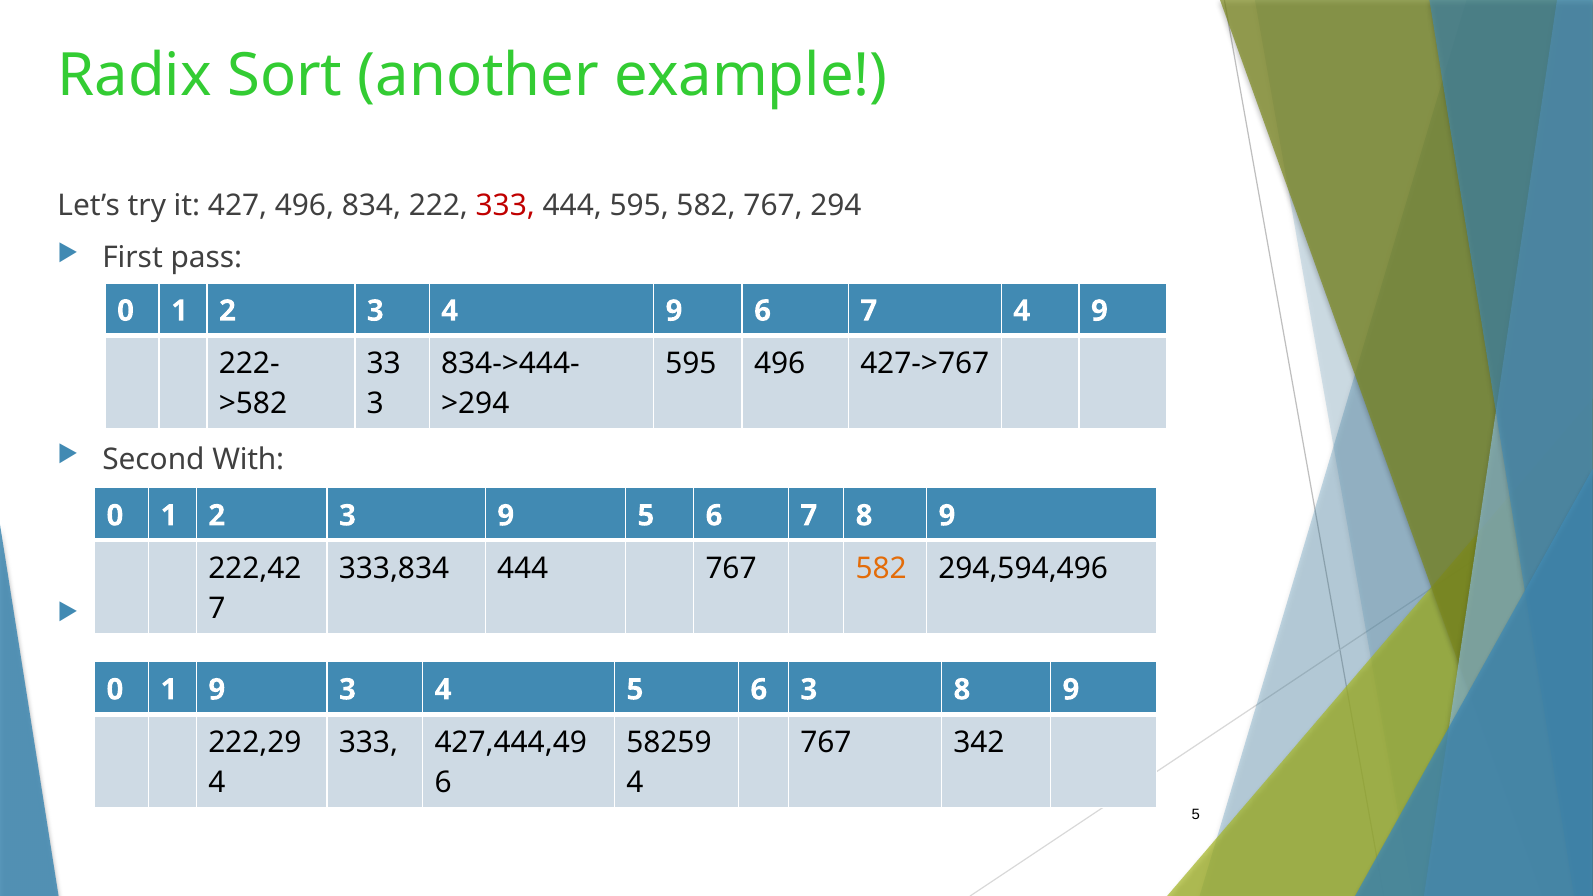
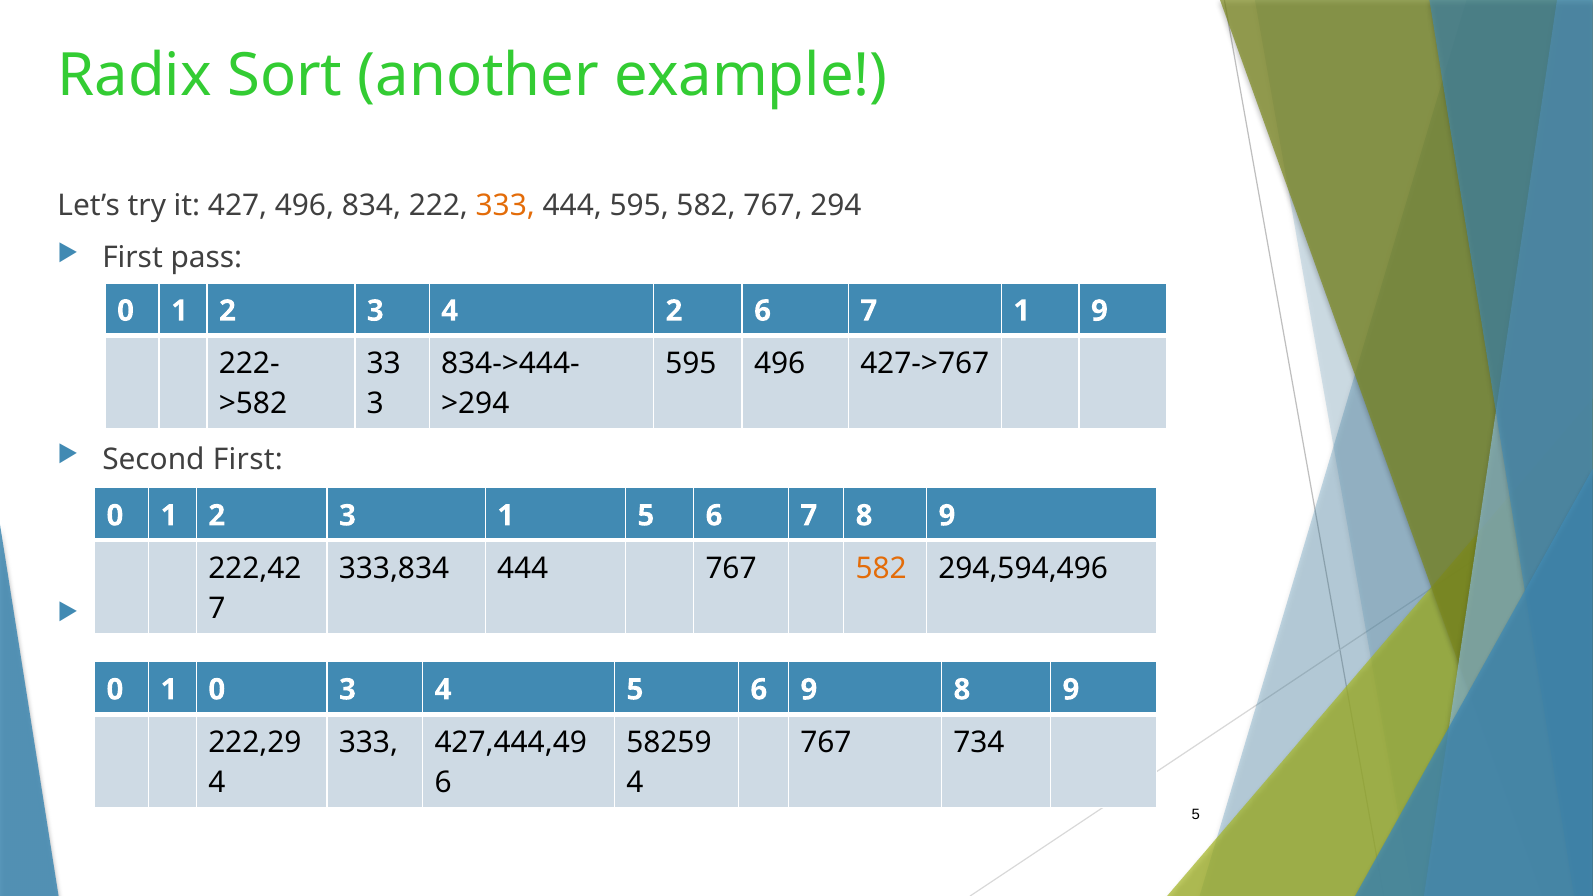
333 colour: red -> orange (505, 205)
3 4 9: 9 -> 2 (674, 311)
7 4: 4 -> 1 (1022, 311)
Second With: With -> First (248, 459)
3 9: 9 -> 1 (506, 516)
1 9: 9 -> 0 (217, 690)
6 3: 3 -> 9 (809, 690)
342: 342 -> 734 (979, 742)
